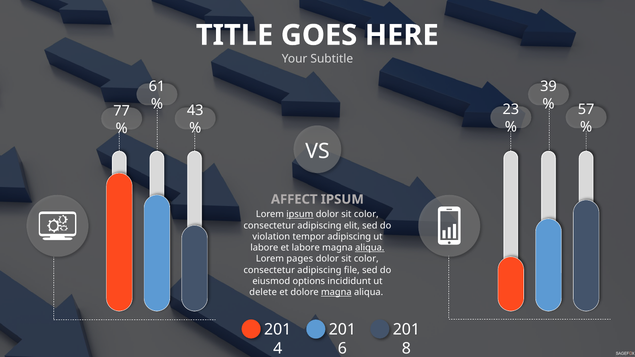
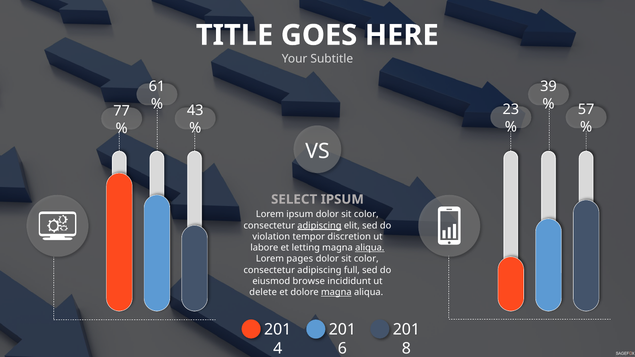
AFFECT: AFFECT -> SELECT (294, 199)
ipsum underline: present -> none (300, 215)
adipiscing underline: none -> present (319, 226)
tempor adipiscing: adipiscing -> discretion (349, 237)
et labore: labore -> letting (306, 248)
file: file -> full (352, 270)
options: options -> browse (309, 281)
